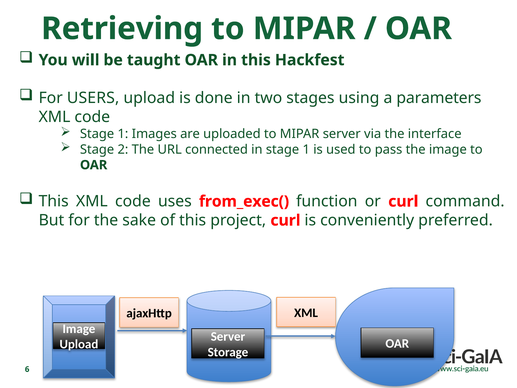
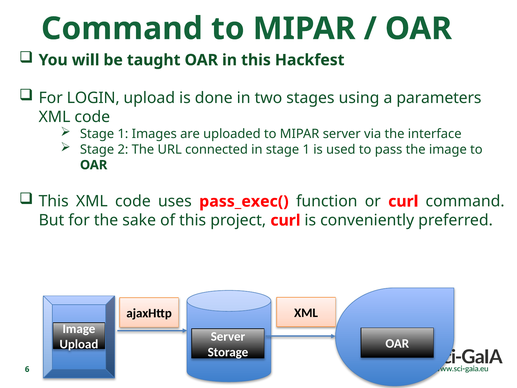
Retrieving: Retrieving -> Command (122, 29)
USERS: USERS -> LOGIN (93, 98)
from_exec(: from_exec( -> pass_exec( (244, 201)
